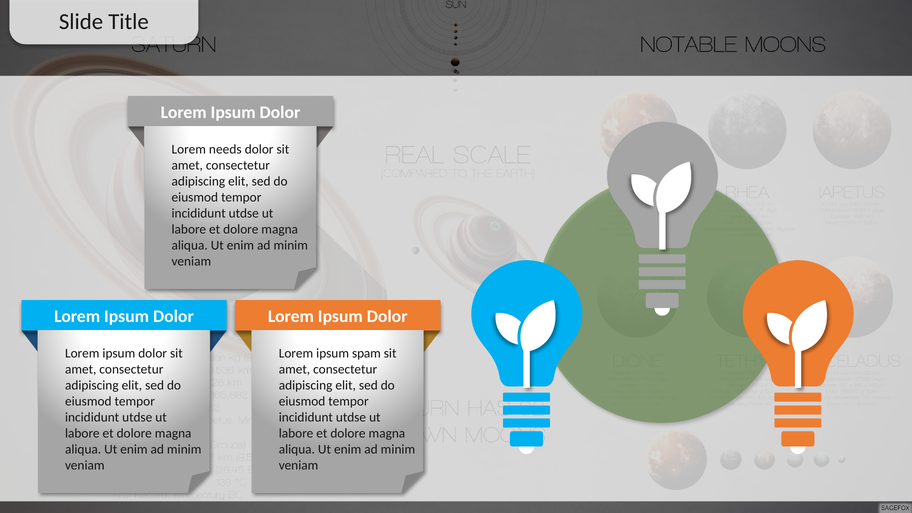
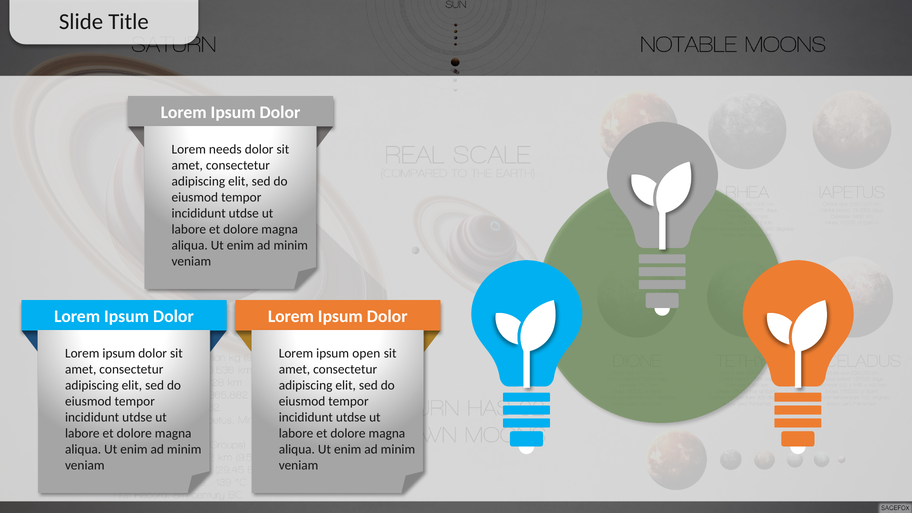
spam: spam -> open (366, 353)
